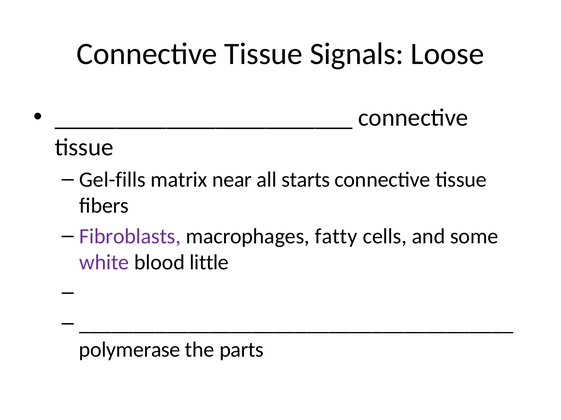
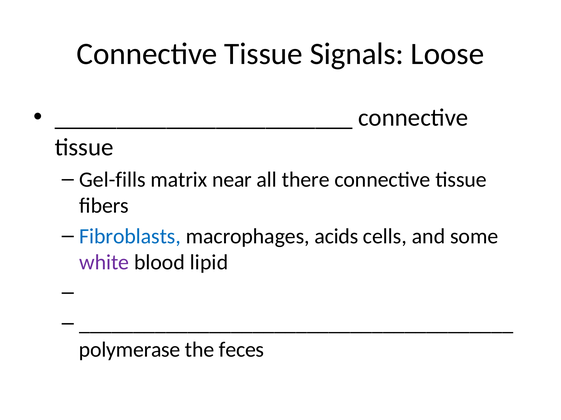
starts: starts -> there (306, 180)
Fibroblasts colour: purple -> blue (130, 237)
fatty: fatty -> acids (336, 237)
little: little -> lipid (209, 263)
parts: parts -> feces (242, 350)
